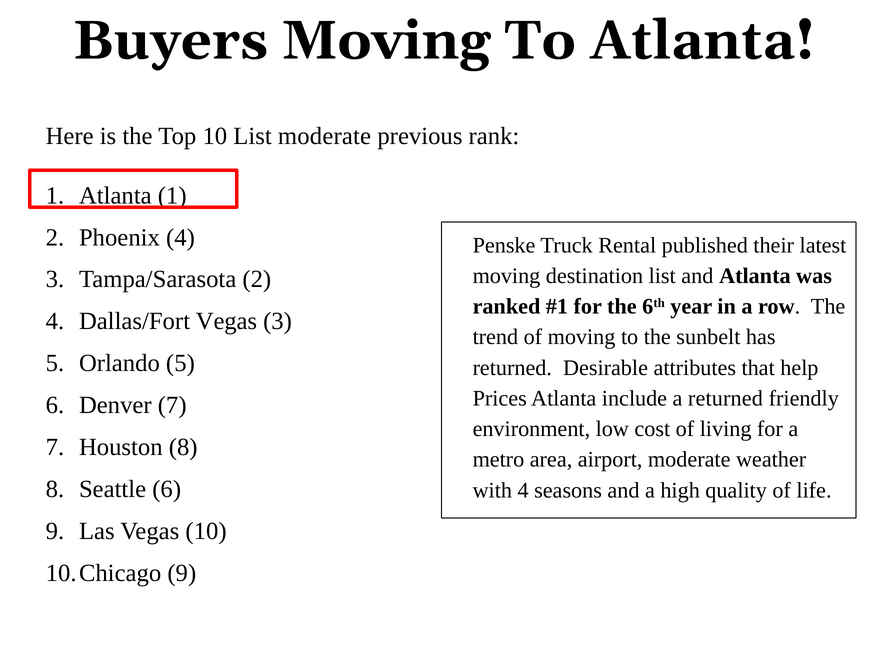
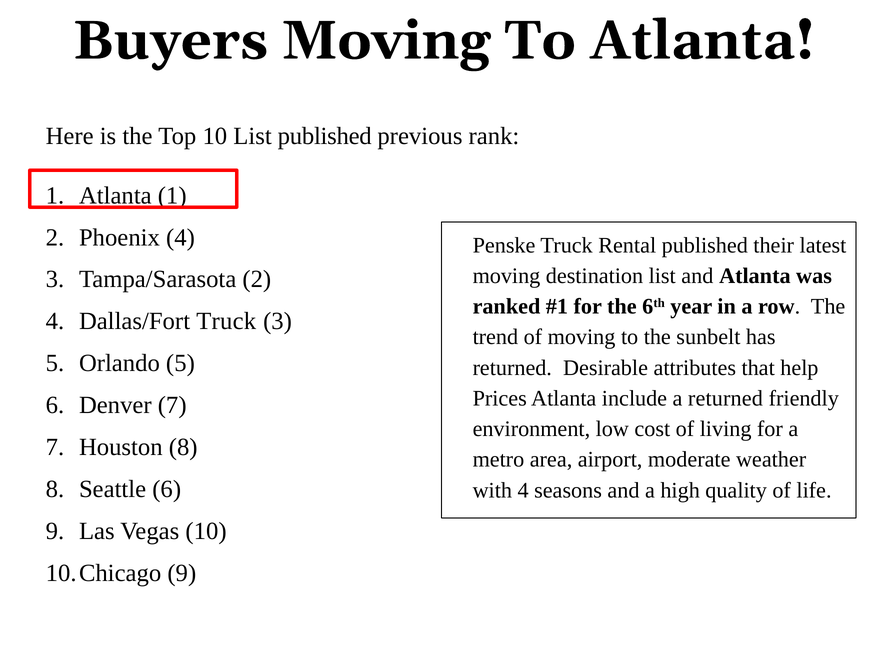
List moderate: moderate -> published (325, 136)
Dallas/Fort Vegas: Vegas -> Truck (226, 321)
